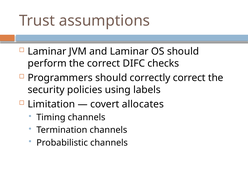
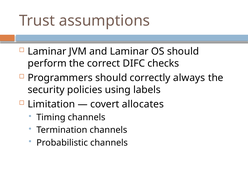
correctly correct: correct -> always (189, 78)
